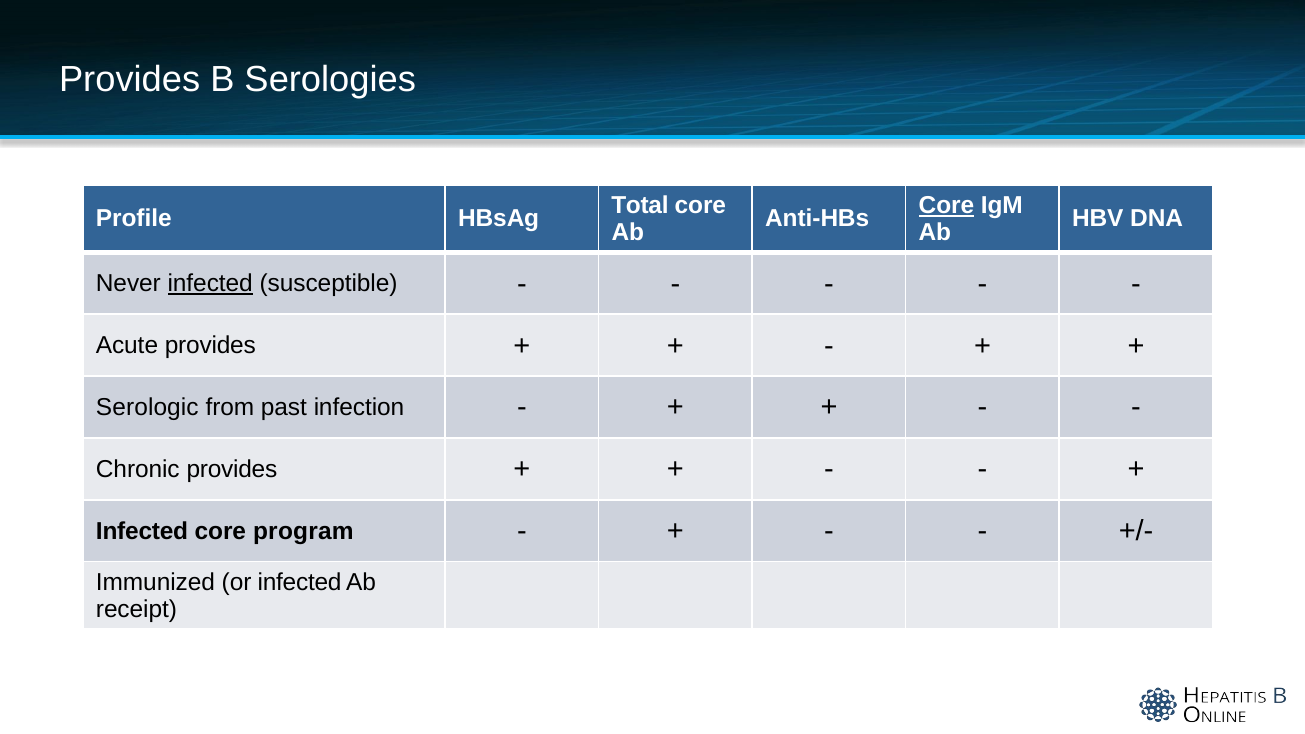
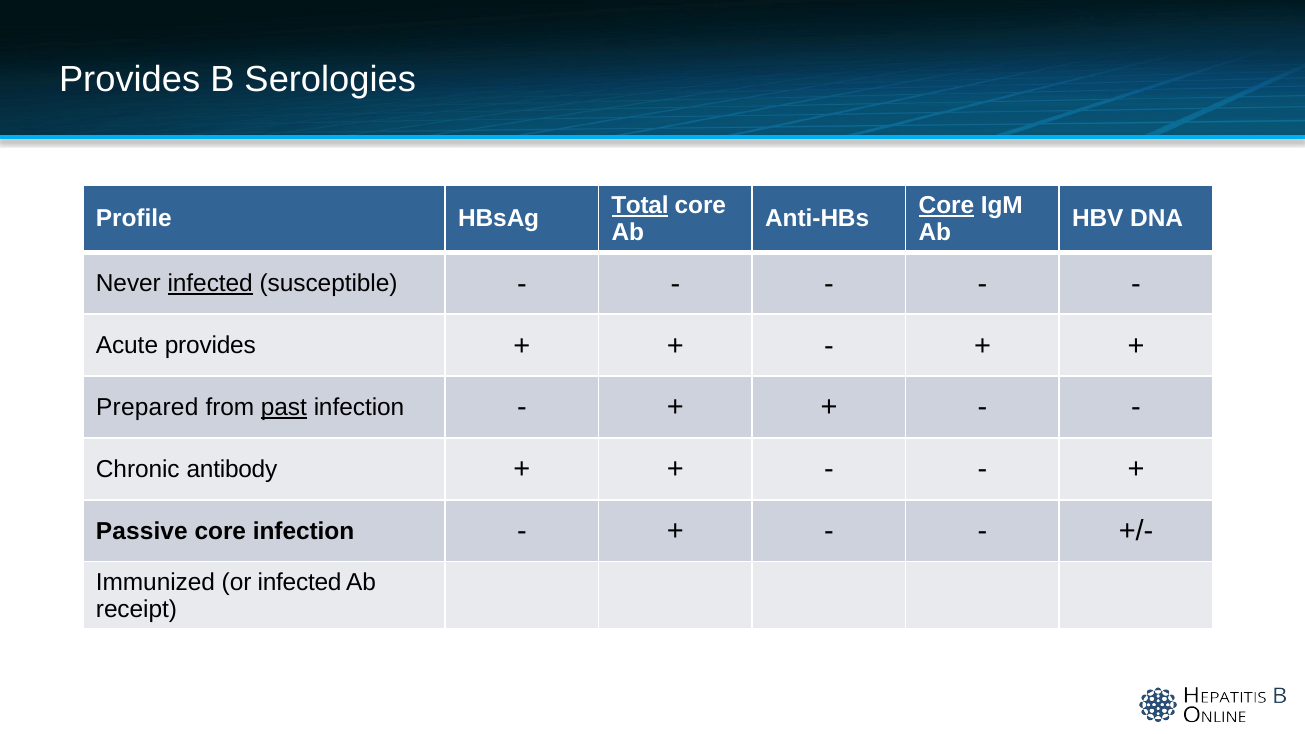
Total underline: none -> present (640, 205)
Serologic: Serologic -> Prepared (147, 407)
past underline: none -> present (284, 407)
Chronic provides: provides -> antibody (232, 469)
Infected: Infected -> Passive (142, 531)
core program: program -> infection (304, 531)
